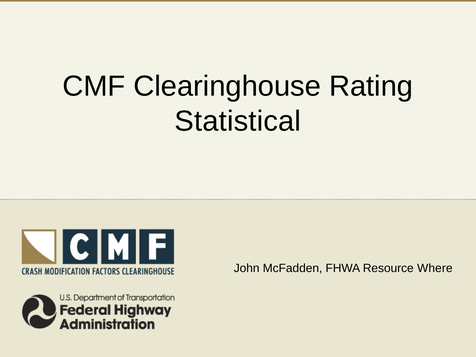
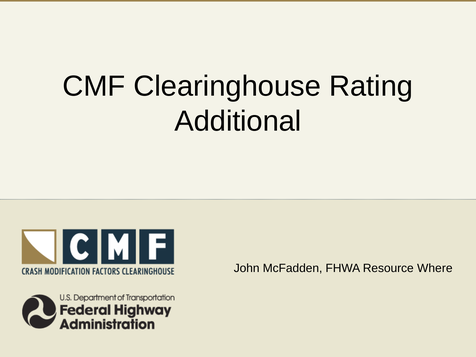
Statistical: Statistical -> Additional (238, 121)
